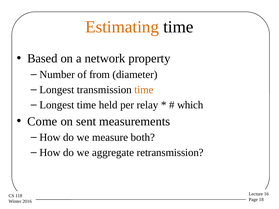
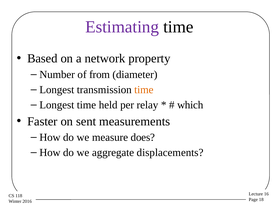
Estimating colour: orange -> purple (122, 27)
Come: Come -> Faster (42, 122)
both: both -> does (143, 138)
retransmission: retransmission -> displacements (170, 153)
